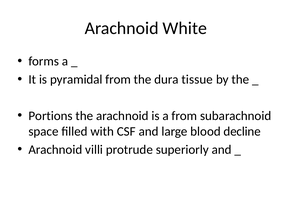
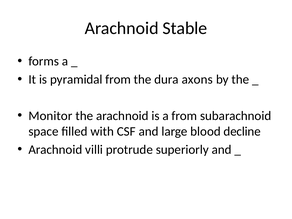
White: White -> Stable (185, 28)
tissue: tissue -> axons (197, 79)
Portions: Portions -> Monitor (50, 116)
